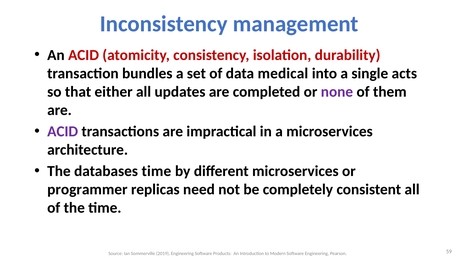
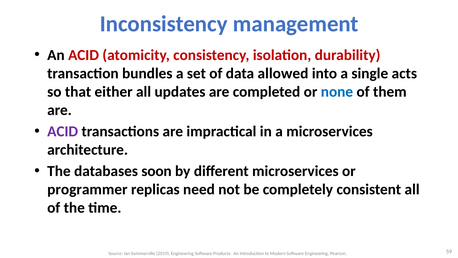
medical: medical -> allowed (283, 73)
none colour: purple -> blue (337, 92)
databases time: time -> soon (157, 171)
